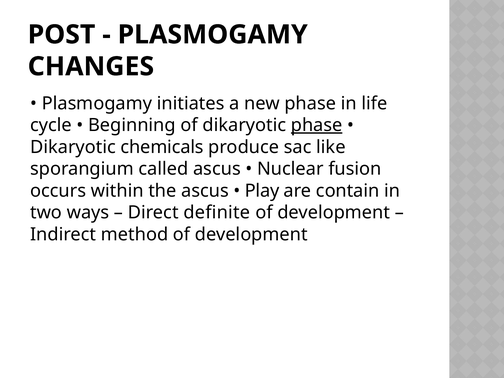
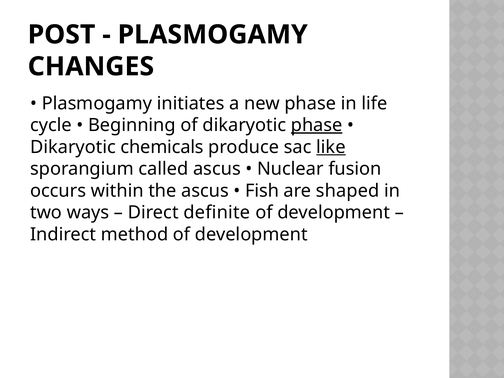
like underline: none -> present (331, 147)
Play: Play -> Fish (262, 191)
contain: contain -> shaped (348, 191)
